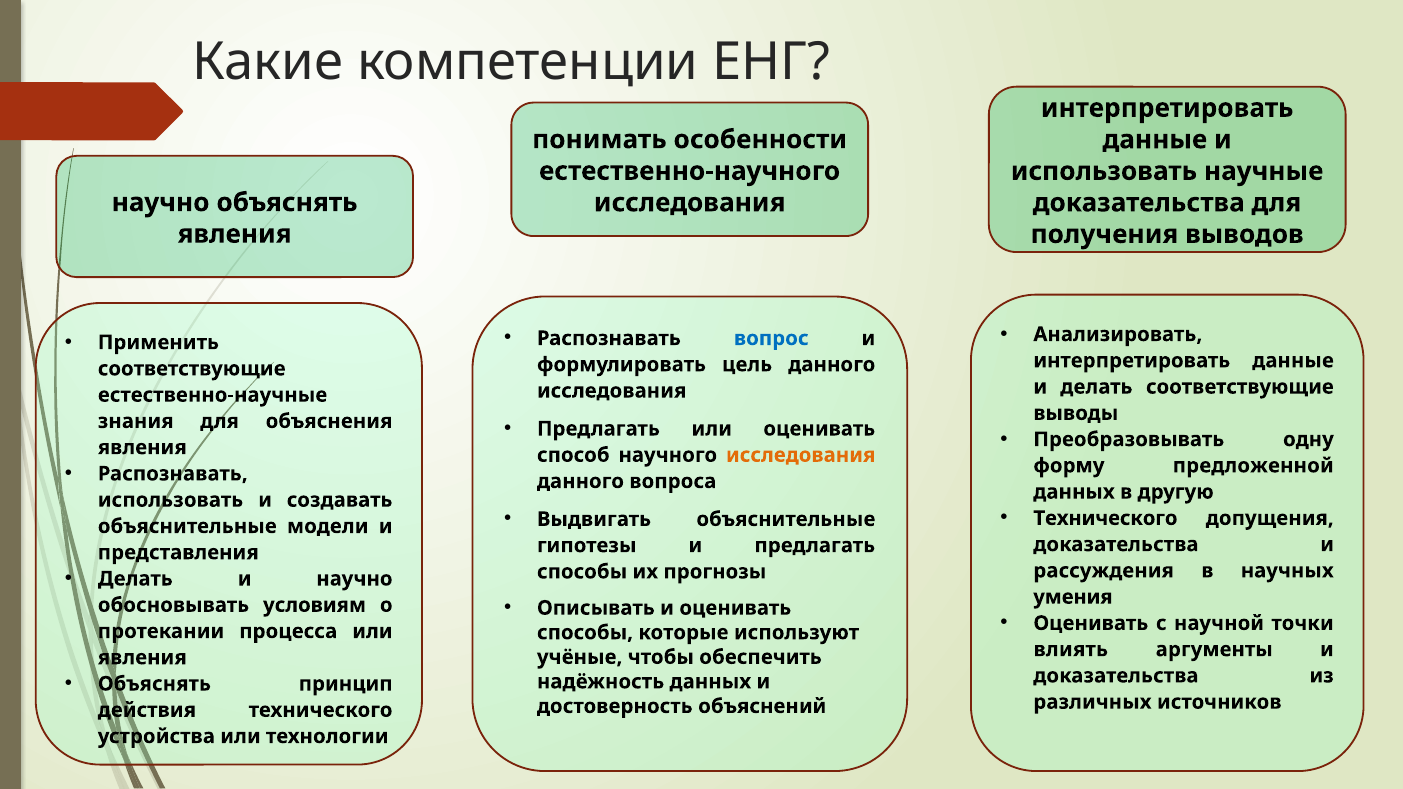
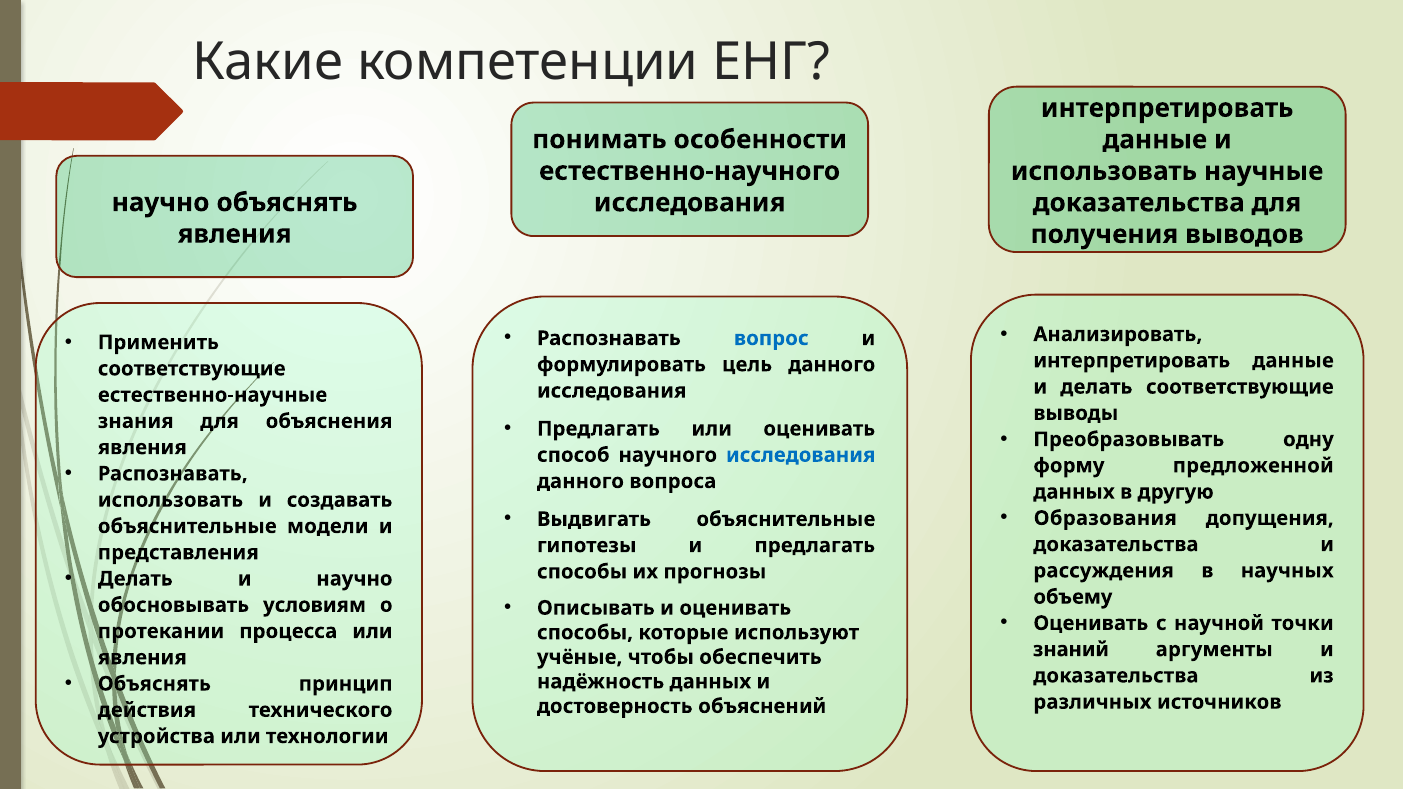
исследования colour: orange -> blue (801, 455)
Технического: Технического -> Образования (1105, 518)
умения: умения -> объему (1073, 597)
влиять: влиять -> знаний (1071, 650)
